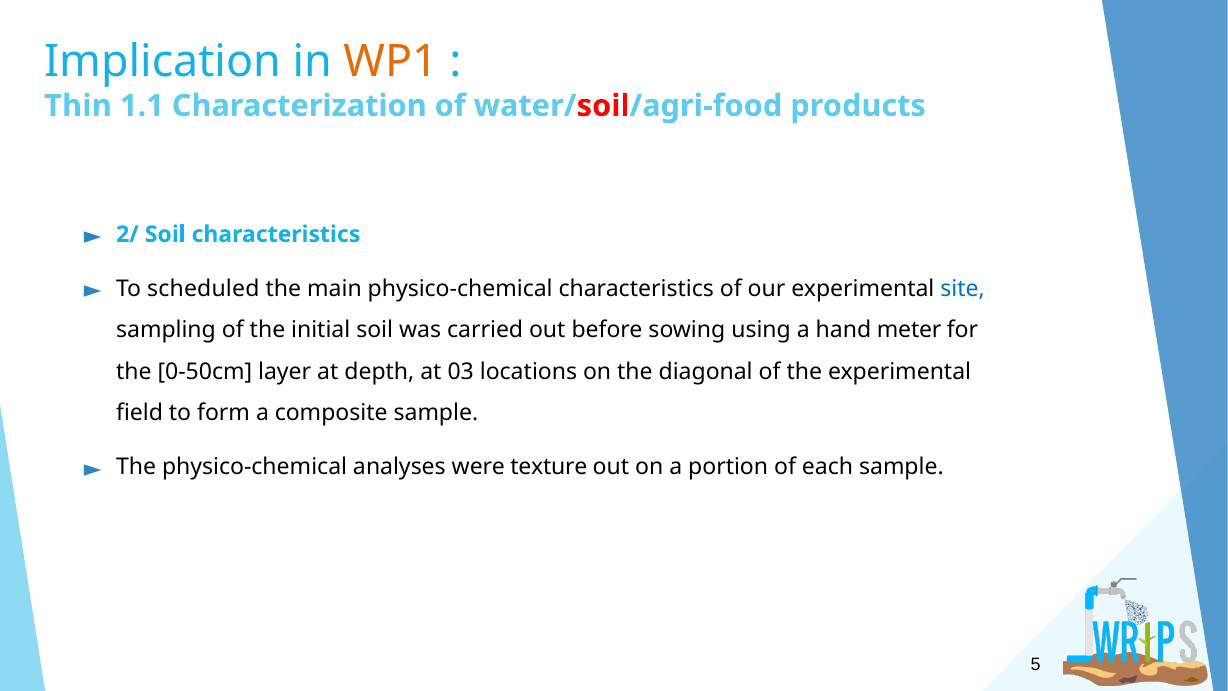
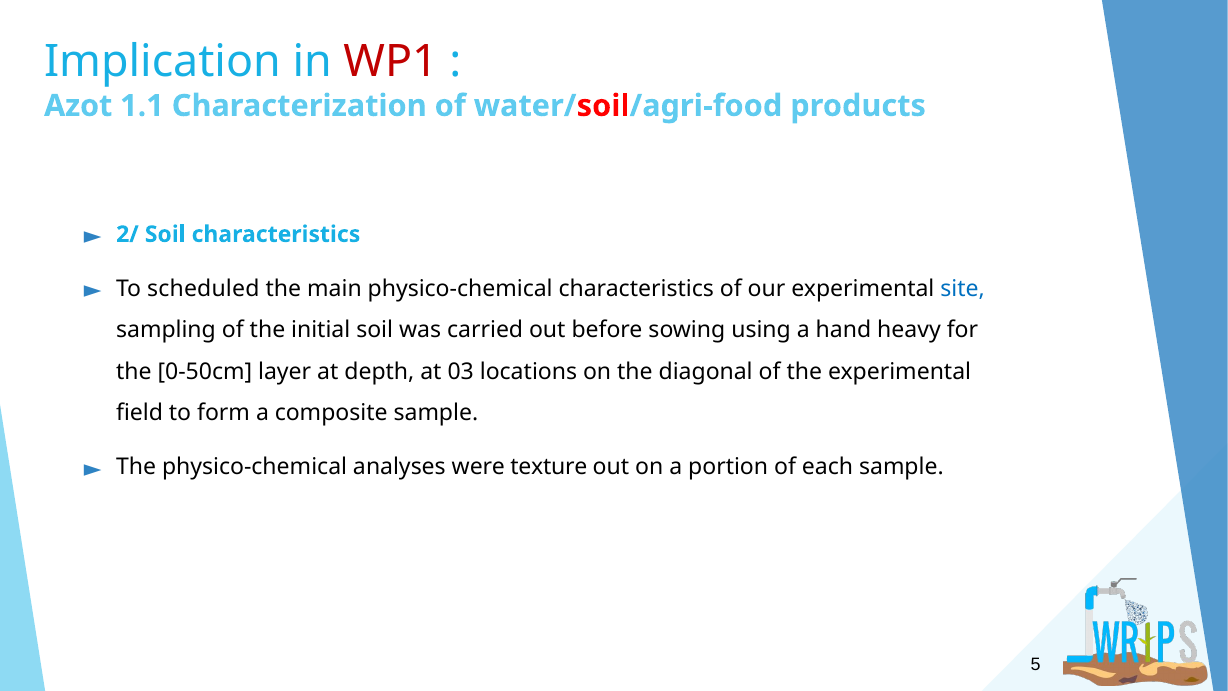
WP1 colour: orange -> red (391, 61)
Thin: Thin -> Azot (78, 106)
meter: meter -> heavy (909, 330)
